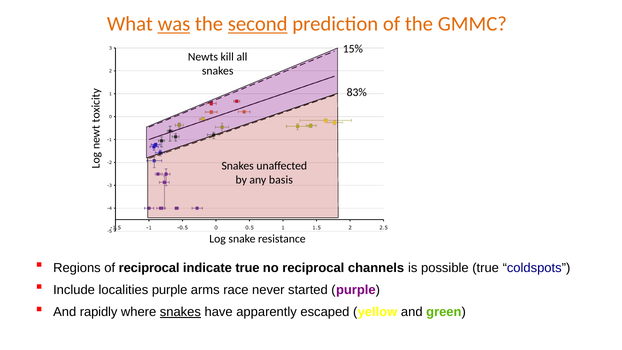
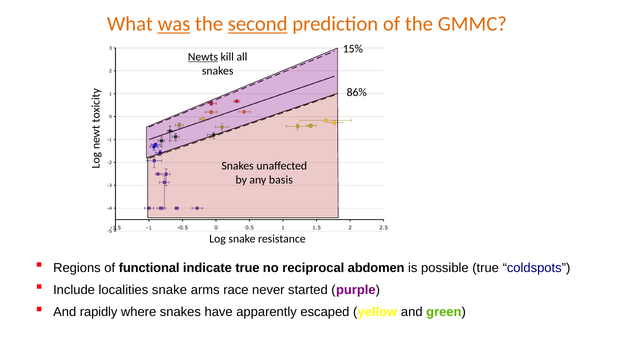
Newts underline: none -> present (203, 57)
83%: 83% -> 86% (357, 92)
of reciprocal: reciprocal -> functional (149, 268)
channels: channels -> abdomen (376, 268)
localities purple: purple -> snake (169, 290)
snakes underline: present -> none (180, 312)
